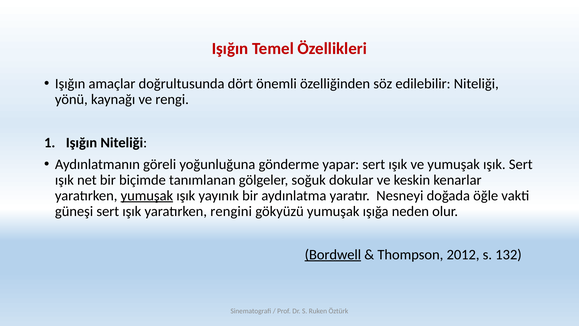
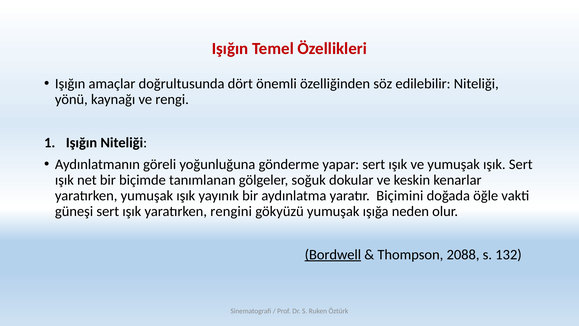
yumuşak underline: present -> none (147, 195)
Nesneyi: Nesneyi -> Biçimini (400, 195)
2012: 2012 -> 2088 (463, 254)
